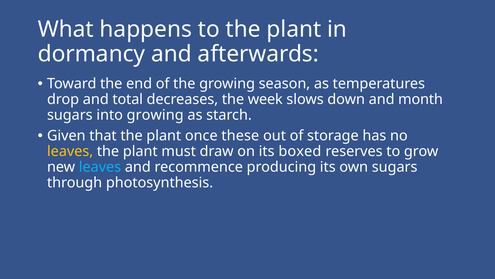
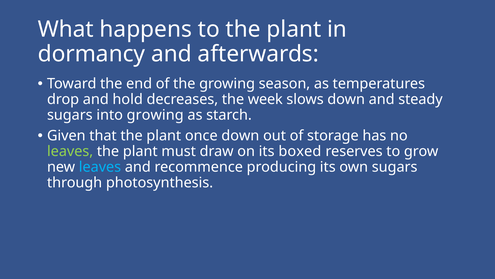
total: total -> hold (128, 99)
month: month -> steady (420, 99)
once these: these -> down (240, 136)
leaves colour: yellow -> light green (70, 151)
